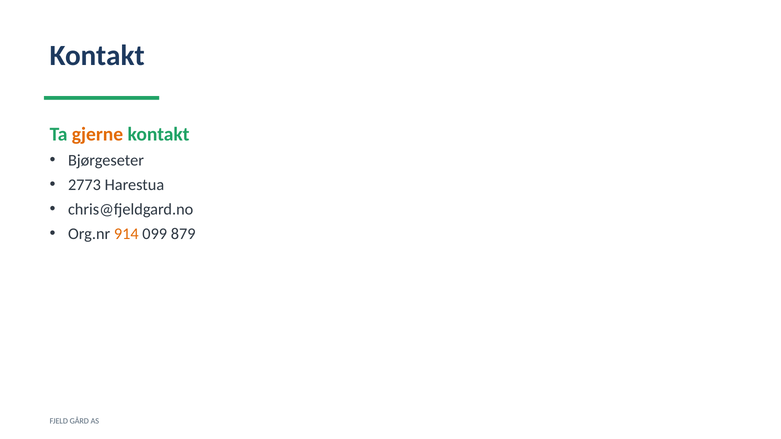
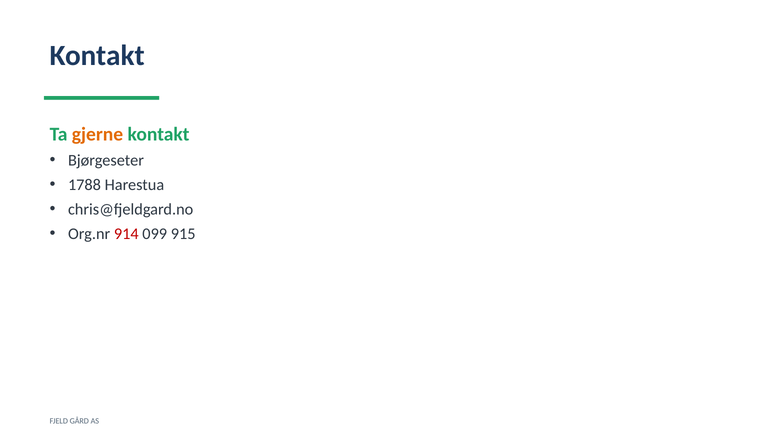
2773: 2773 -> 1788 (84, 185)
914 colour: orange -> red (126, 234)
879: 879 -> 915 (183, 234)
